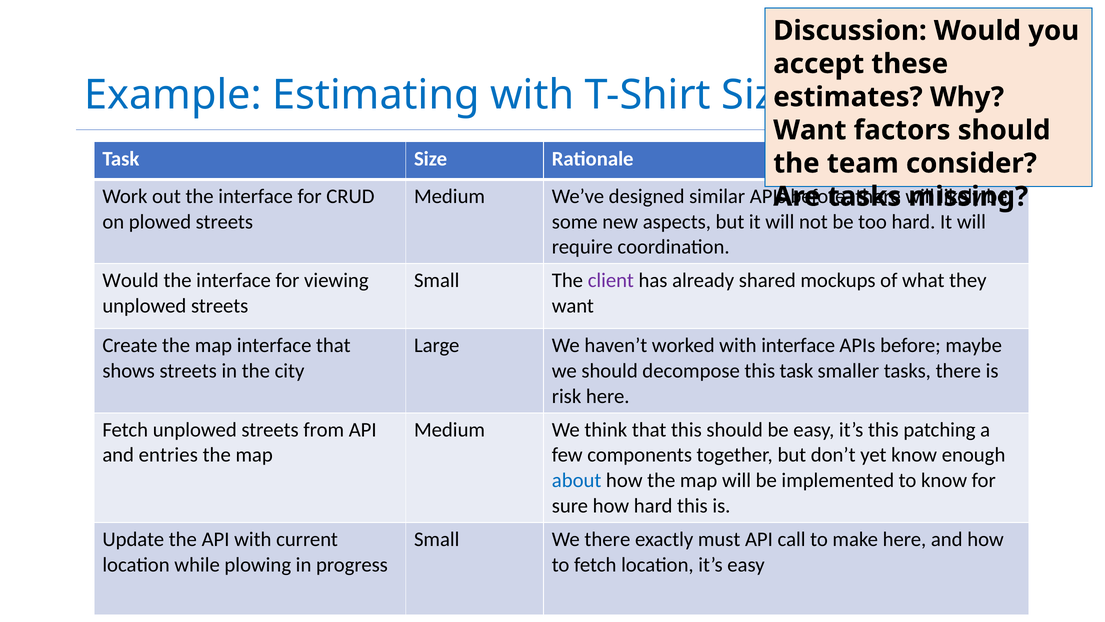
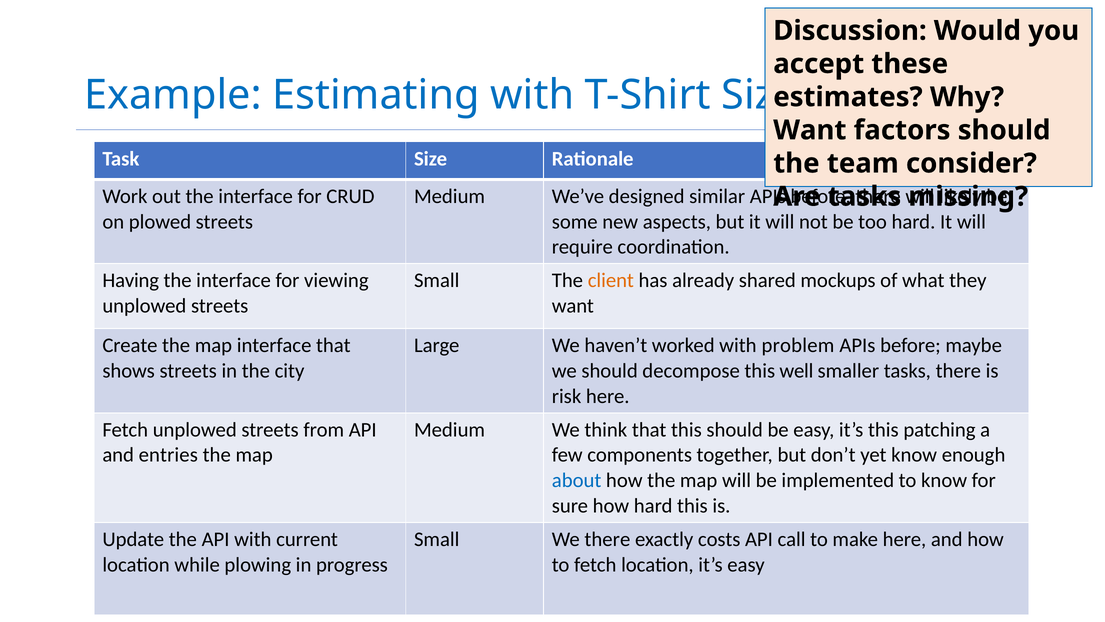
Would: Would -> Having (131, 280)
client colour: purple -> orange (611, 280)
with interface: interface -> problem (798, 345)
this task: task -> well (796, 371)
must: must -> costs (719, 539)
